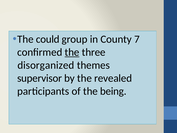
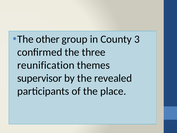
could: could -> other (48, 39)
7: 7 -> 3 (137, 39)
the underline: present -> none (72, 52)
disorganized: disorganized -> reunification (46, 65)
being: being -> place (113, 91)
